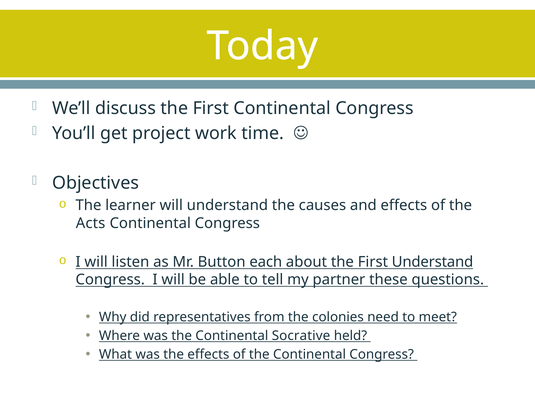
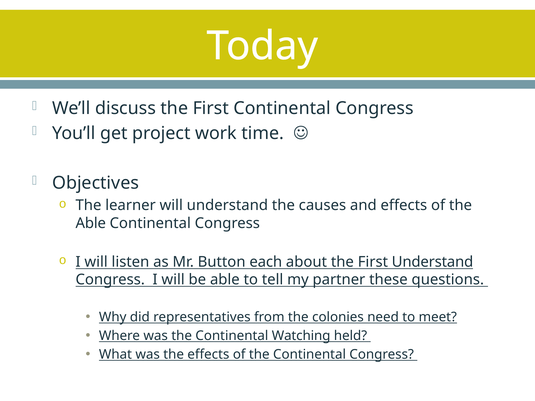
Acts: Acts -> Able (91, 223)
Socrative: Socrative -> Watching (301, 336)
